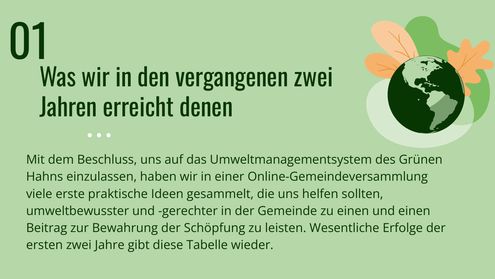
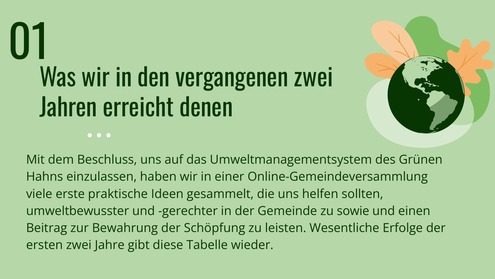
zu einen: einen -> sowie (353, 211)
